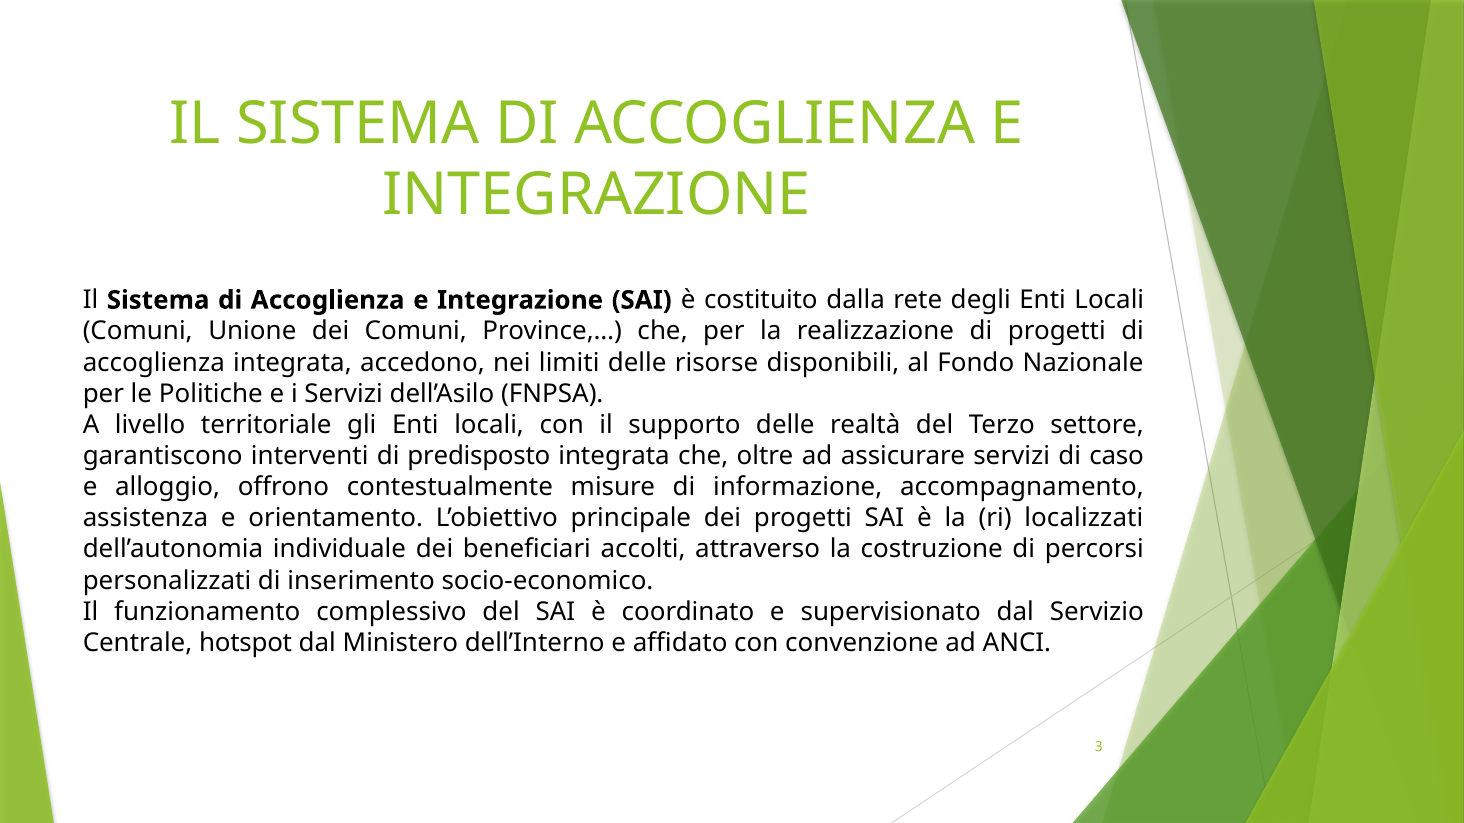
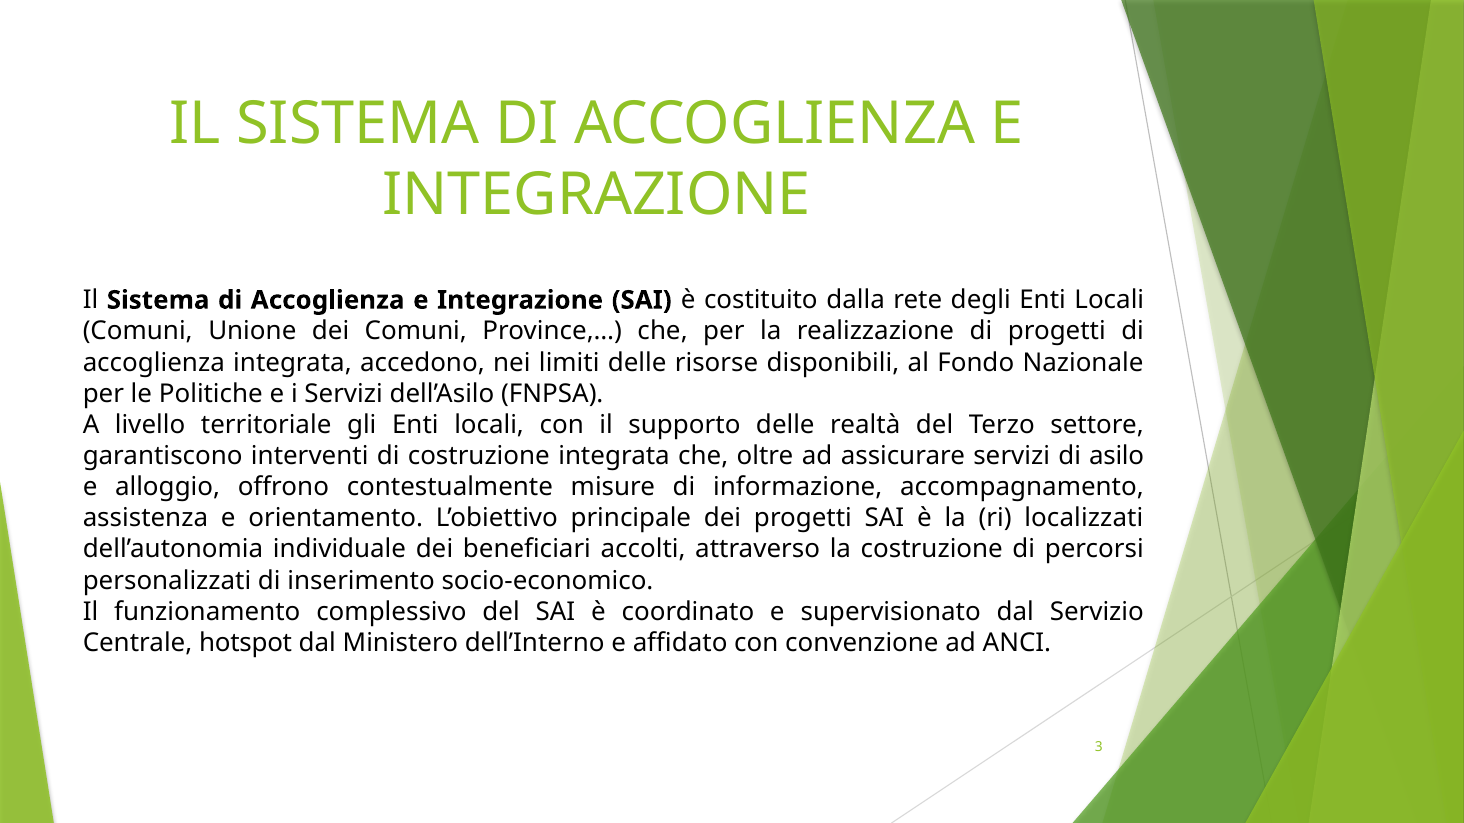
di predisposto: predisposto -> costruzione (479, 456)
caso: caso -> asilo (1117, 456)
